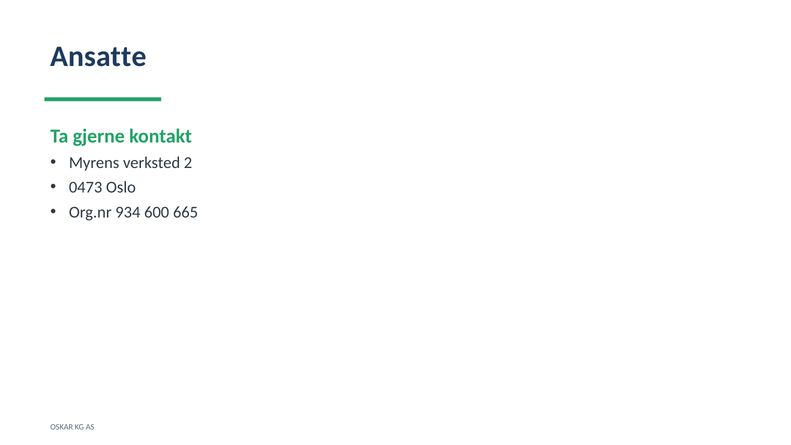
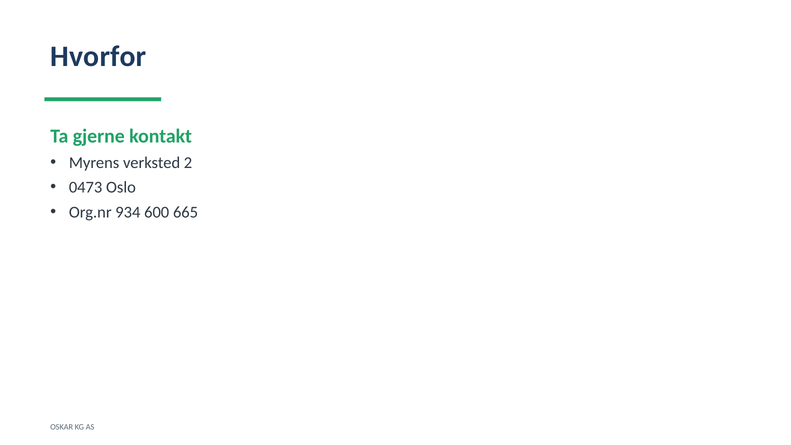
Ansatte: Ansatte -> Hvorfor (98, 56)
